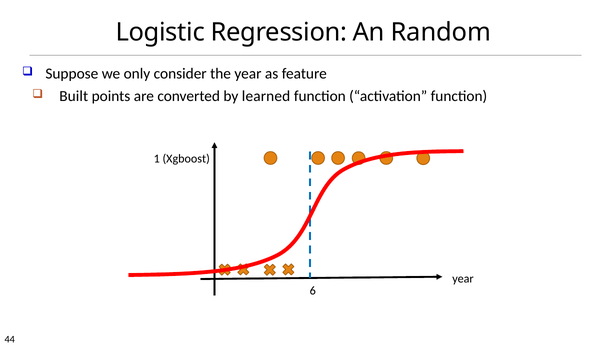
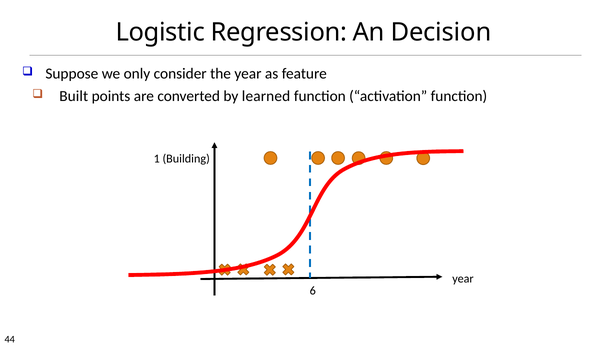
Random: Random -> Decision (441, 32)
Xgboost: Xgboost -> Building (186, 159)
